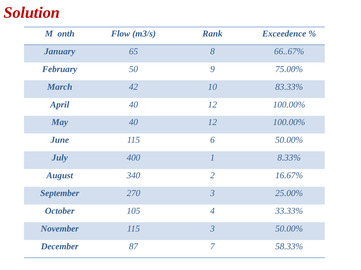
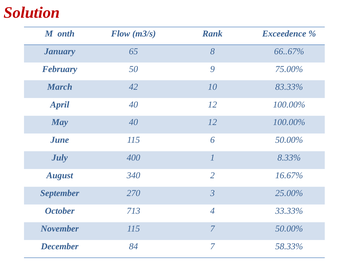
105: 105 -> 713 (133, 212)
115 3: 3 -> 7 (212, 229)
87: 87 -> 84 (133, 247)
